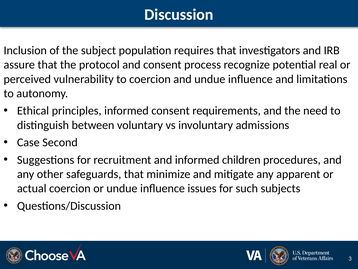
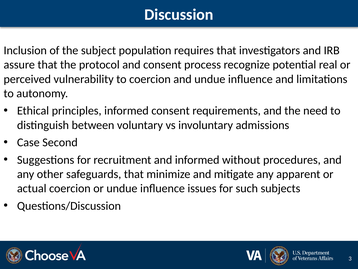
children: children -> without (241, 160)
